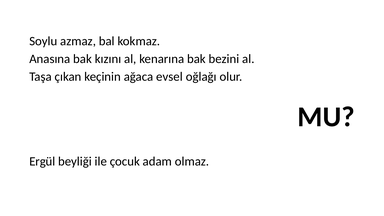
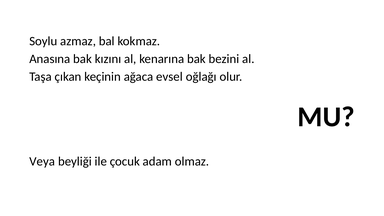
Ergül: Ergül -> Veya (42, 161)
